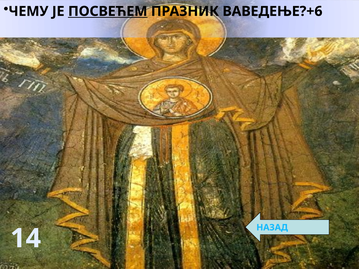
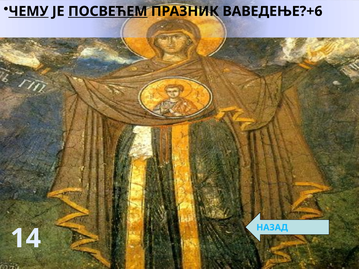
ЧЕМУ underline: none -> present (28, 11)
